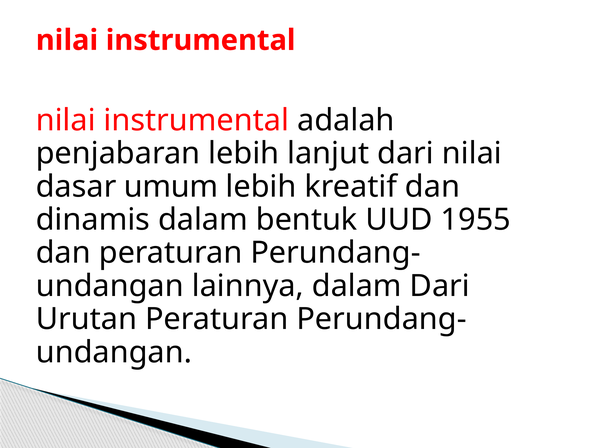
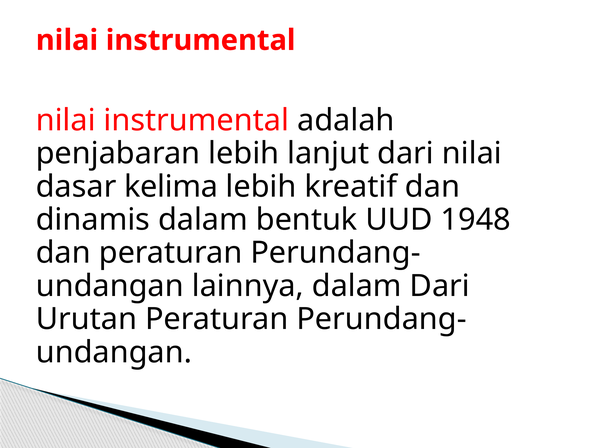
umum: umum -> kelima (171, 187)
1955: 1955 -> 1948 (476, 220)
